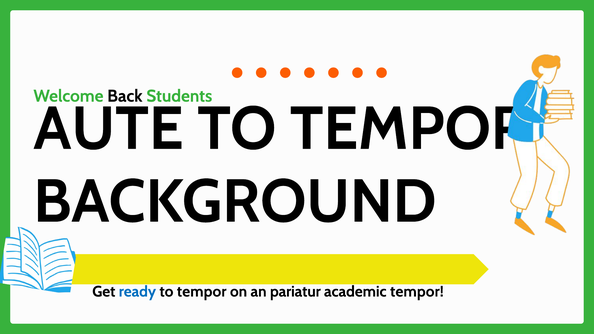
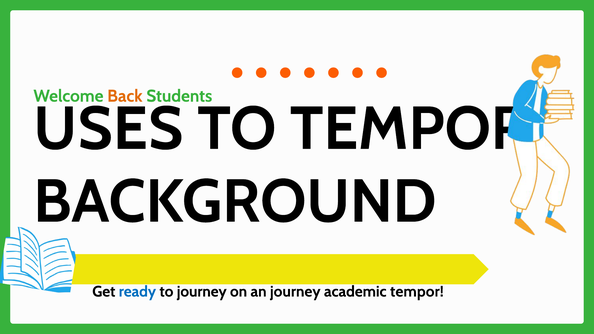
Back colour: black -> orange (125, 96)
AUTE: AUTE -> USES (108, 129)
tempor: tempor -> journey (202, 292)
an pariatur: pariatur -> journey (295, 292)
